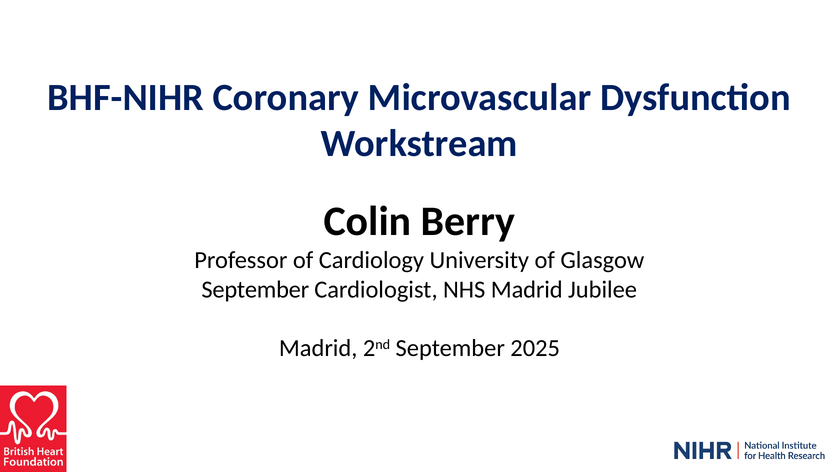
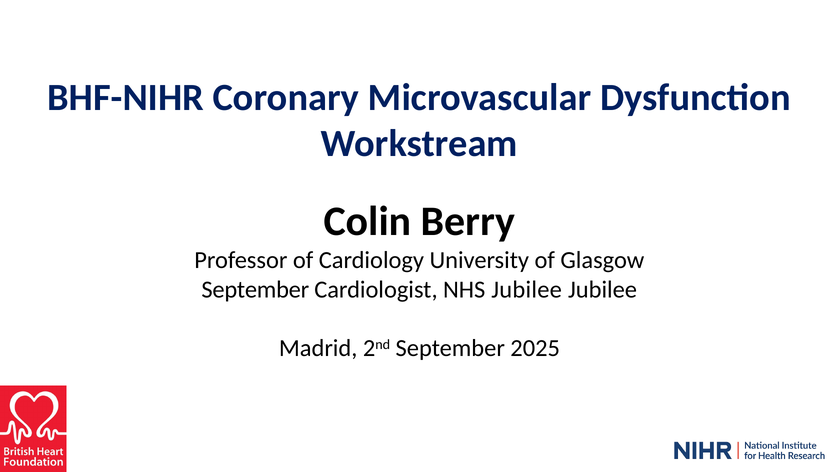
NHS Madrid: Madrid -> Jubilee (527, 289)
